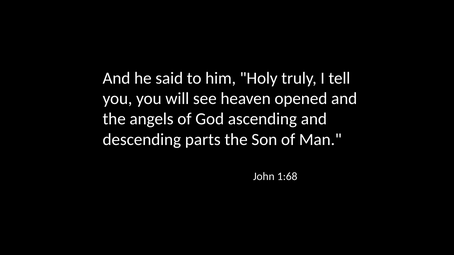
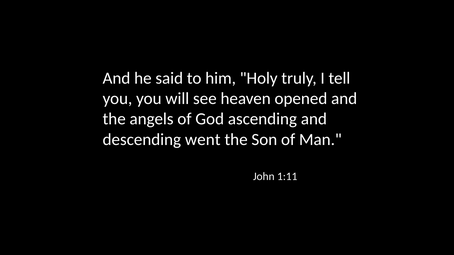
parts: parts -> went (203, 140)
1:68: 1:68 -> 1:11 (287, 177)
